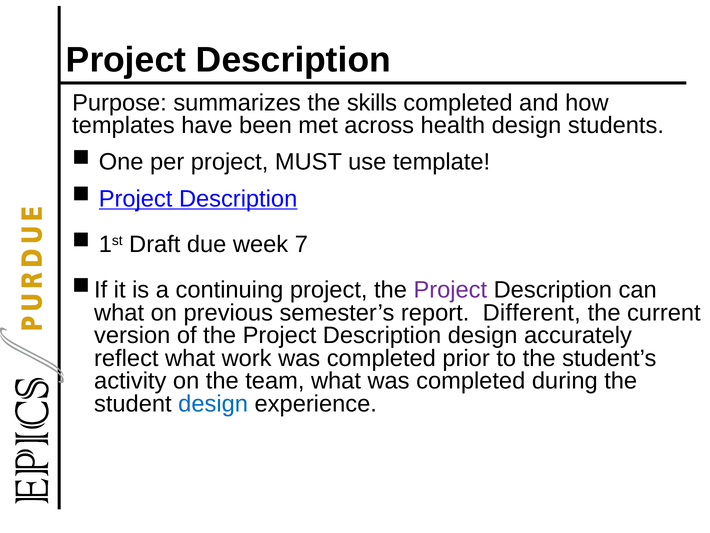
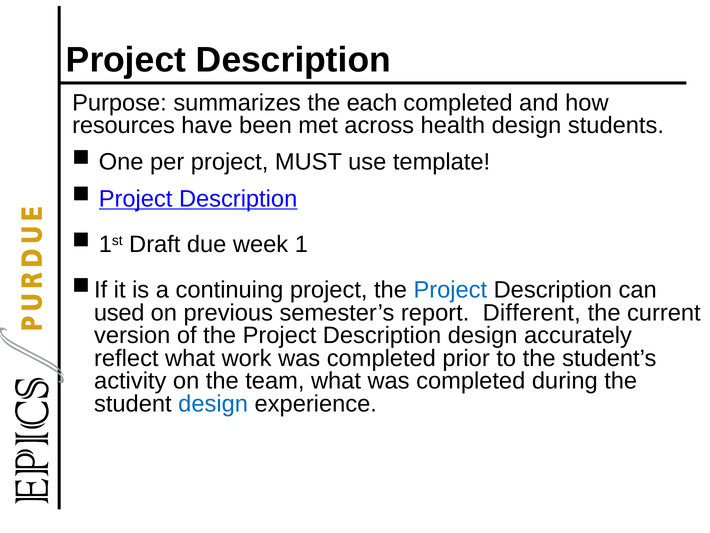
skills: skills -> each (372, 103)
templates: templates -> resources (124, 125)
7: 7 -> 1 (301, 244)
Project colour: purple -> blue (450, 290)
what: what -> used (119, 313)
